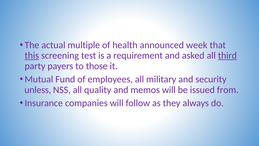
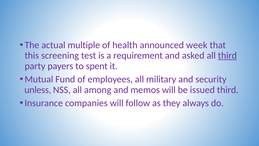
this underline: present -> none (32, 55)
those: those -> spent (97, 66)
quality: quality -> among (98, 90)
issued from: from -> third (228, 90)
